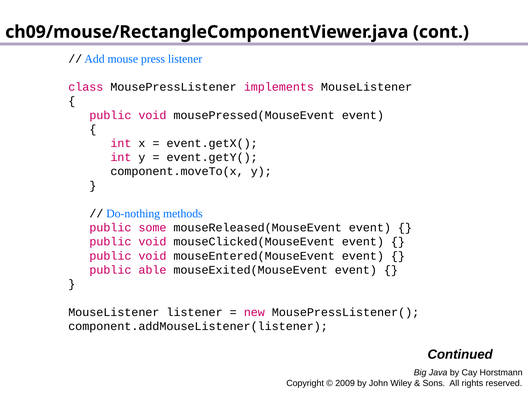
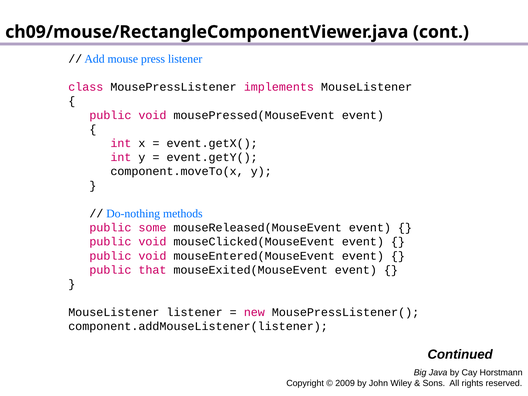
able: able -> that (152, 270)
